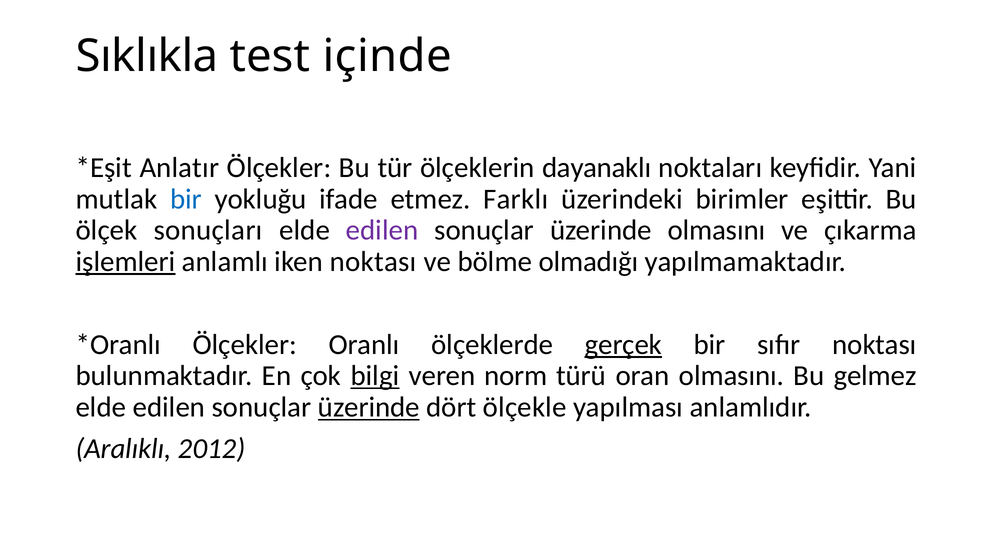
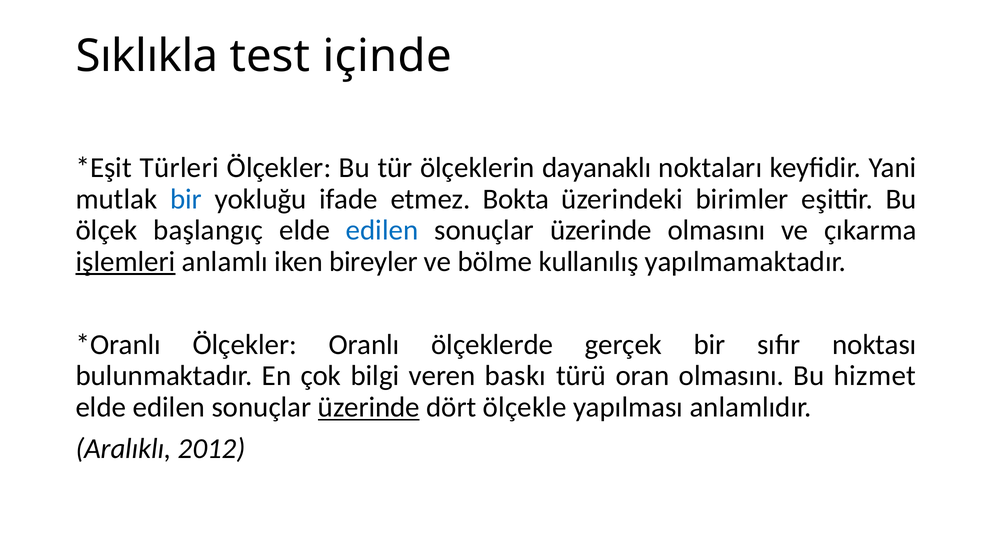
Anlatır: Anlatır -> Türleri (179, 168)
Farklı: Farklı -> Bokta (516, 199)
sonuçları: sonuçları -> başlangıç (208, 230)
edilen colour: purple -> blue (382, 230)
iken noktası: noktası -> bireyler (373, 262)
olmadığı: olmadığı -> kullanılış (589, 262)
gerçek underline: present -> none (623, 345)
bilgi underline: present -> none (375, 376)
norm: norm -> baskı (515, 376)
gelmez: gelmez -> hizmet (875, 376)
